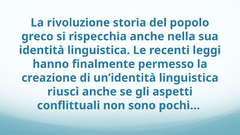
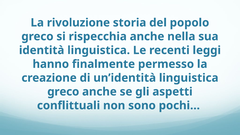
riuscì: riuscì -> greco (63, 92)
